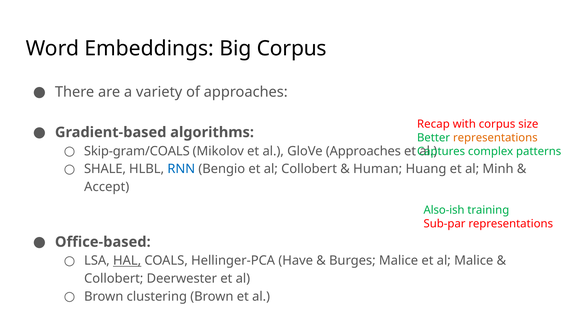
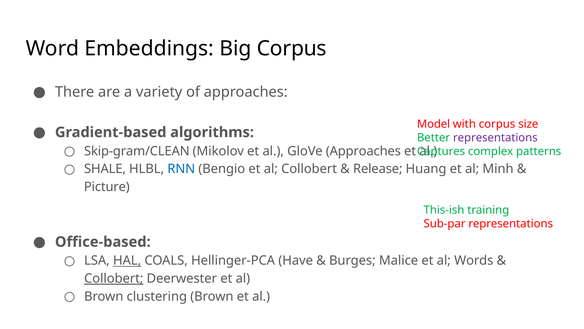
Recap: Recap -> Model (434, 124)
representations colour: orange -> purple (495, 138)
Skip-gram/COALS: Skip-gram/COALS -> Skip-gram/CLEAN (137, 151)
Human: Human -> Release (378, 169)
Accept: Accept -> Picture (107, 187)
Also-ish: Also-ish -> This-ish (444, 210)
al Malice: Malice -> Words (474, 260)
Collobert underline: none -> present (114, 278)
